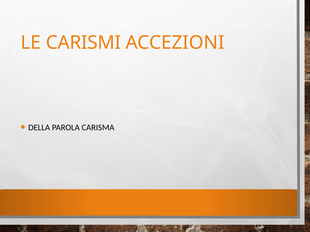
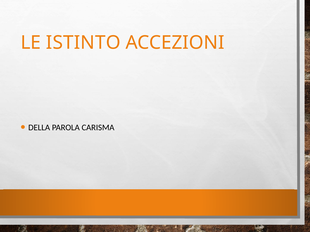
CARISMI: CARISMI -> ISTINTO (83, 43)
